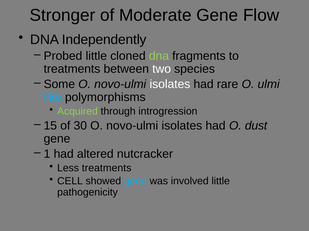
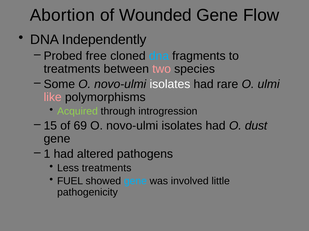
Stronger: Stronger -> Abortion (62, 15)
Moderate: Moderate -> Wounded (155, 15)
Probed little: little -> free (96, 56)
dna colour: light green -> light blue (159, 56)
two colour: white -> pink (162, 69)
like colour: light blue -> pink (53, 97)
30: 30 -> 69 (80, 126)
nutcracker: nutcracker -> pathogens (145, 154)
CELL: CELL -> FUEL (70, 182)
